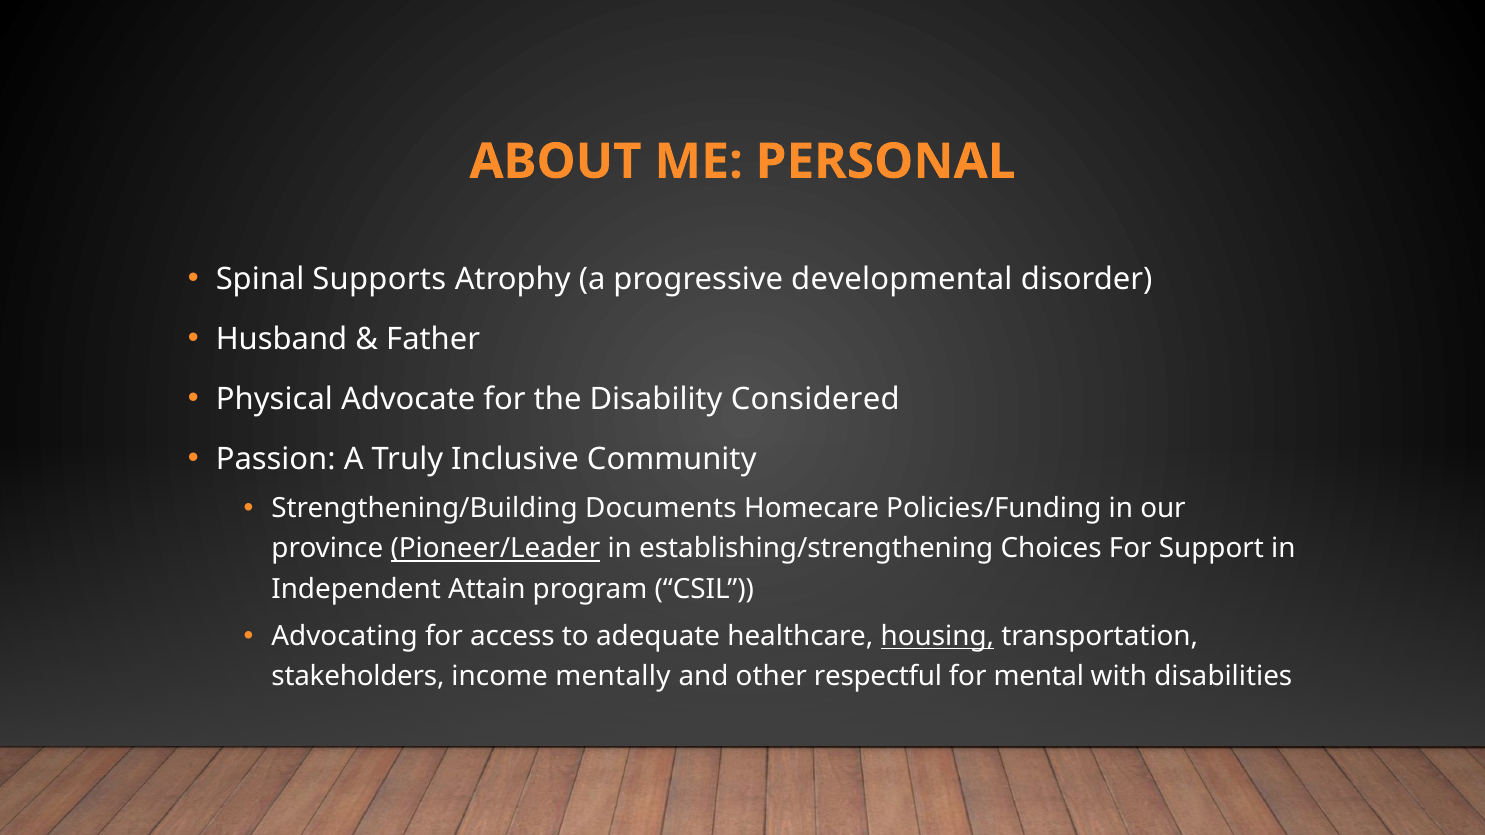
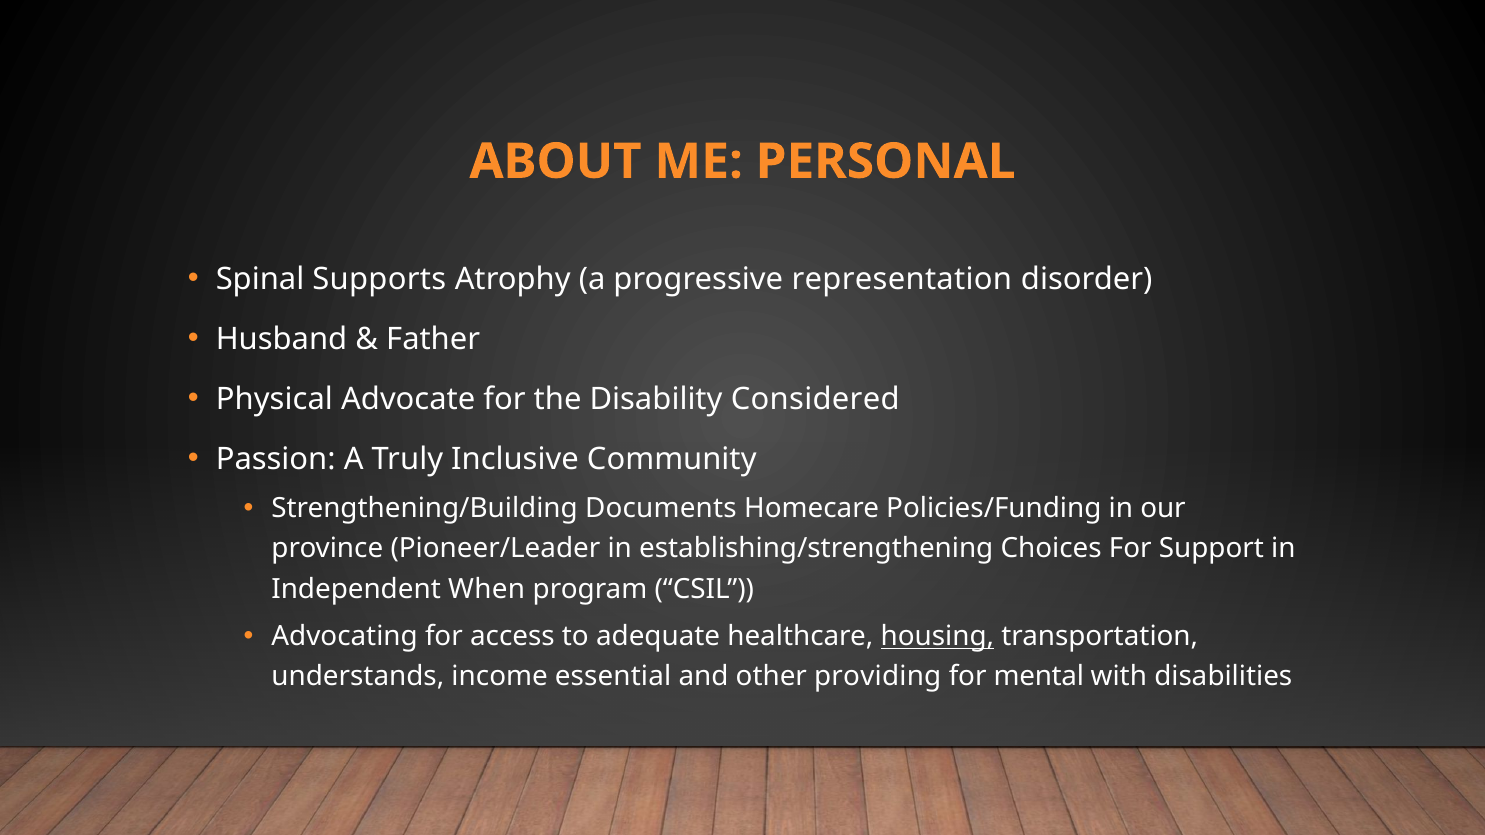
developmental: developmental -> representation (902, 279)
Pioneer/Leader underline: present -> none (495, 549)
Attain: Attain -> When (487, 589)
stakeholders: stakeholders -> understands (358, 677)
mentally: mentally -> essential (613, 677)
respectful: respectful -> providing (878, 677)
